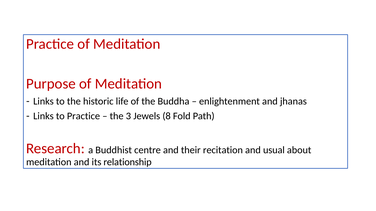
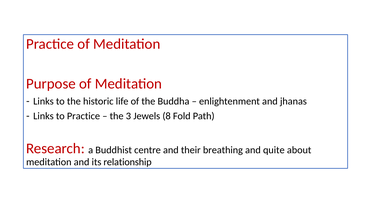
recitation: recitation -> breathing (223, 150)
usual: usual -> quite (274, 150)
